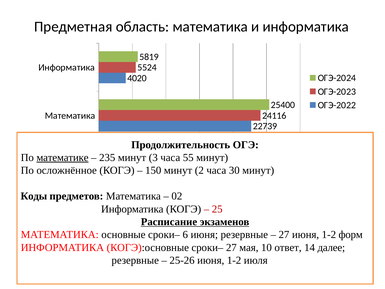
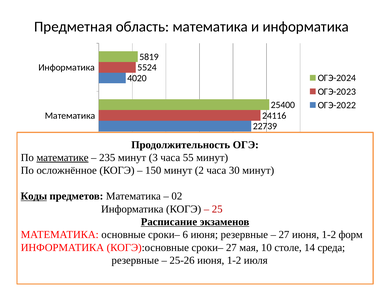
Коды underline: none -> present (34, 196)
ответ: ответ -> столе (288, 247)
далее: далее -> среда (331, 247)
